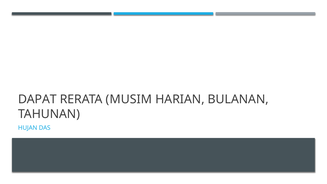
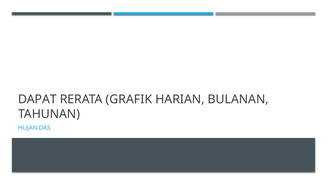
MUSIM: MUSIM -> GRAFIK (129, 99)
